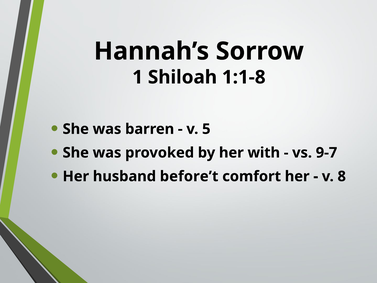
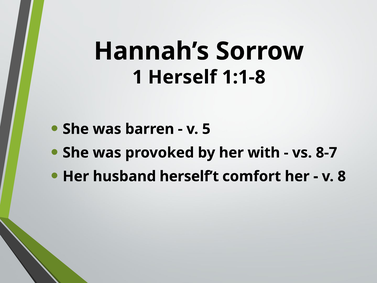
Shiloah: Shiloah -> Herself (182, 77)
9-7: 9-7 -> 8-7 (327, 153)
before’t: before’t -> herself’t (189, 176)
